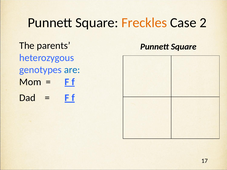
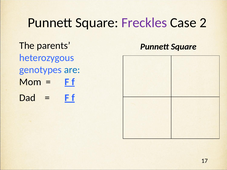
Freckles colour: orange -> purple (144, 23)
